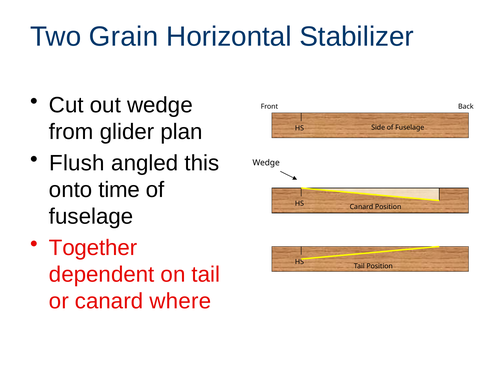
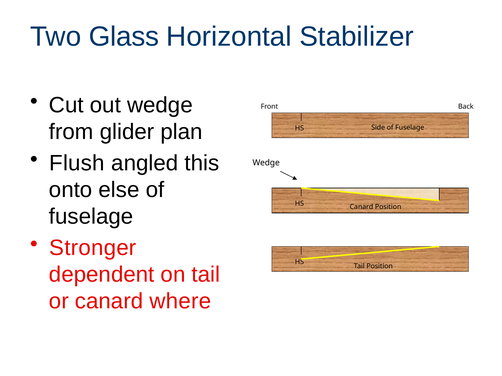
Grain: Grain -> Glass (124, 37)
time: time -> else (119, 190)
Together: Together -> Stronger (93, 248)
